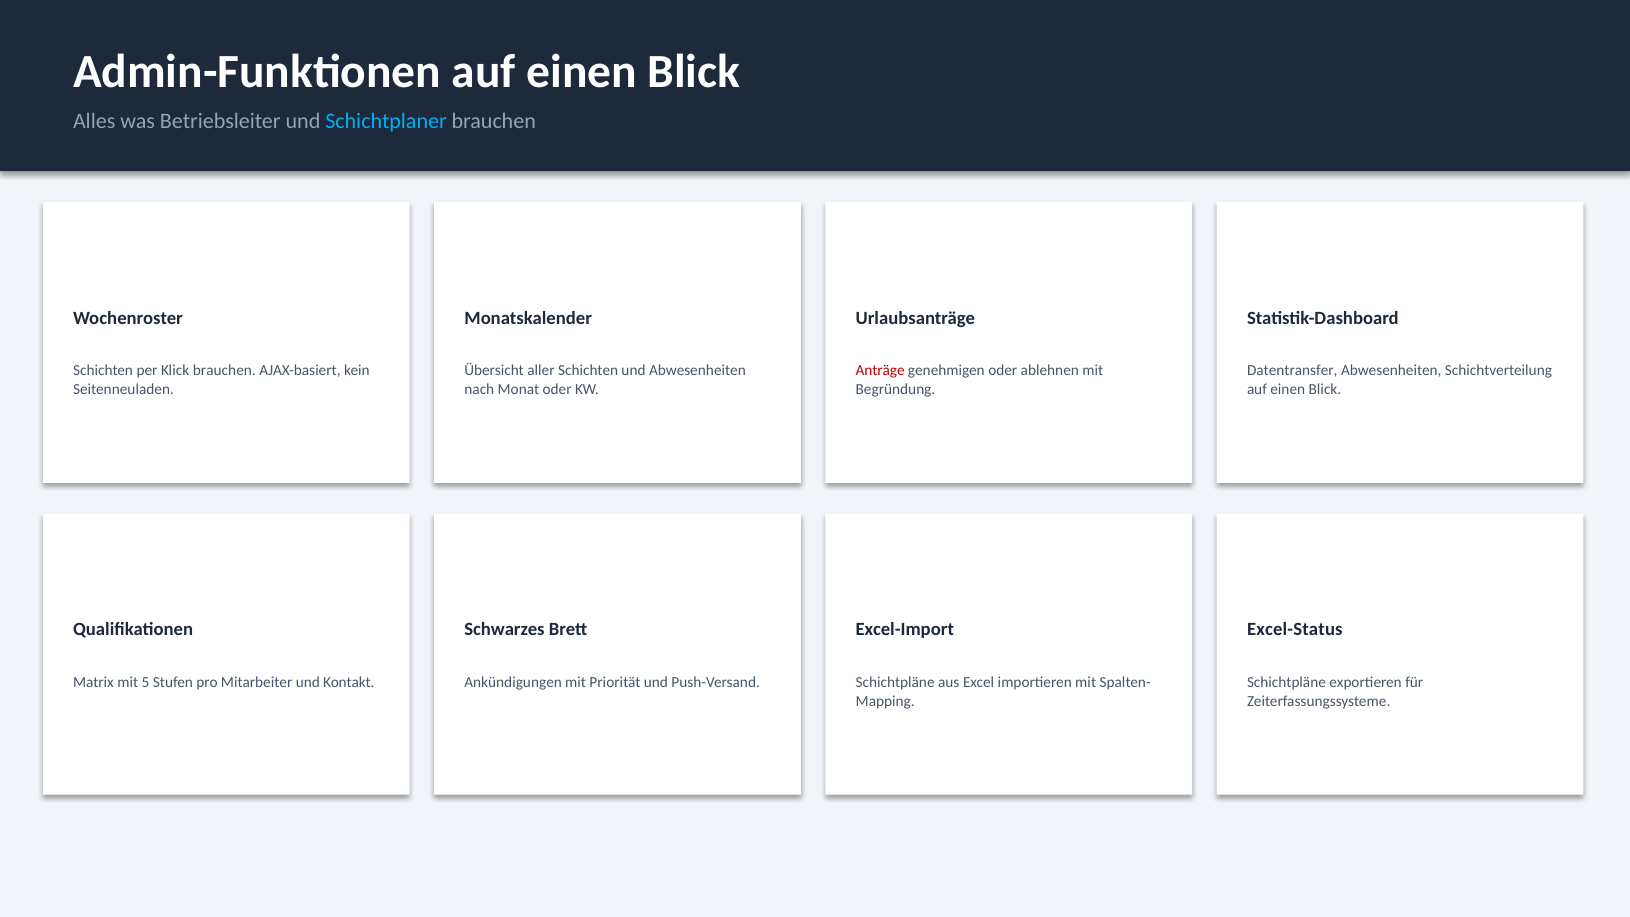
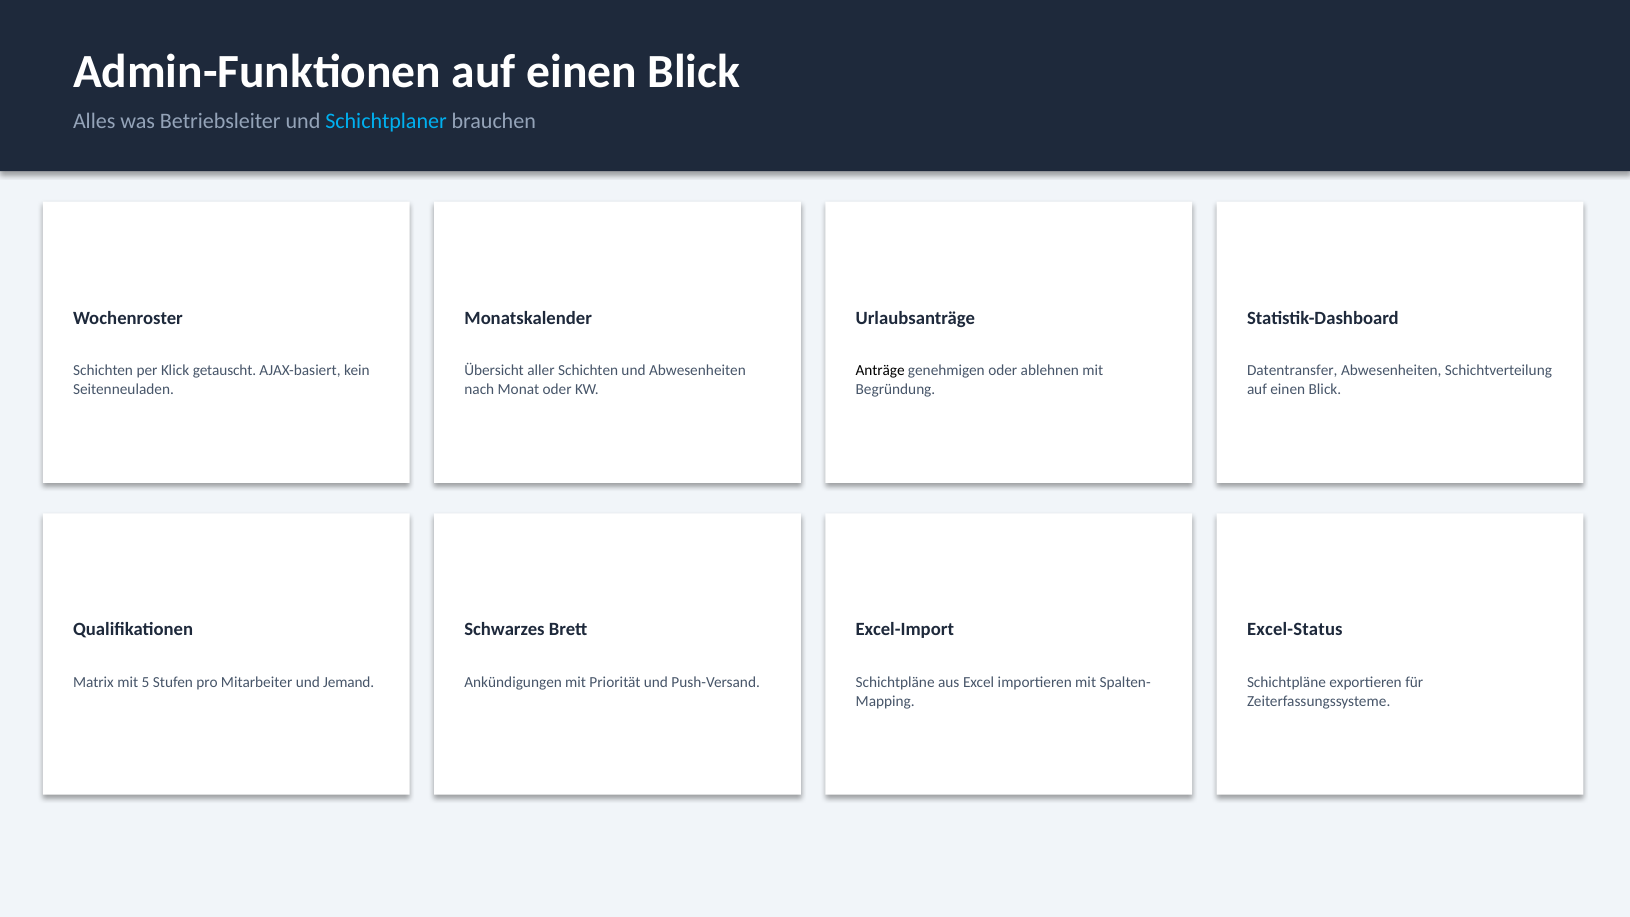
Klick brauchen: brauchen -> getauscht (224, 371)
Anträge colour: red -> black (880, 371)
Kontakt: Kontakt -> Jemand (349, 683)
